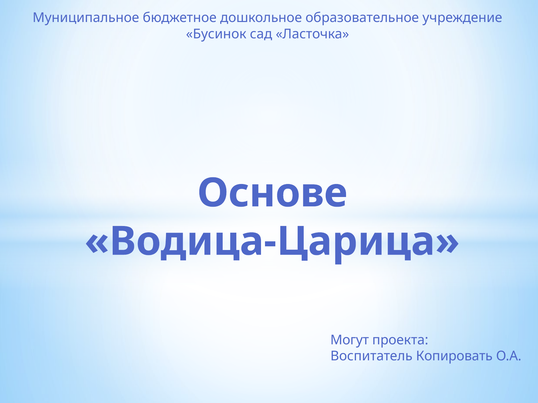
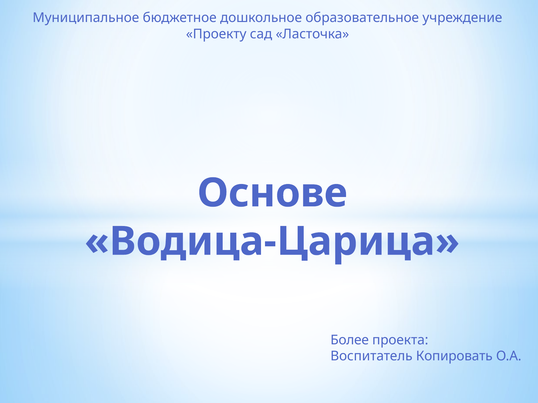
Бусинок: Бусинок -> Проекту (216, 34)
Могут: Могут -> Более (350, 340)
